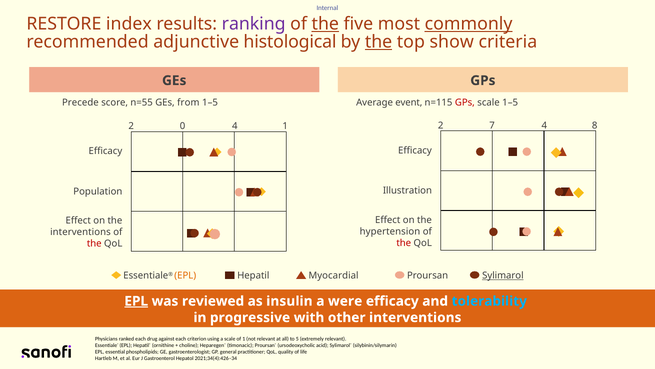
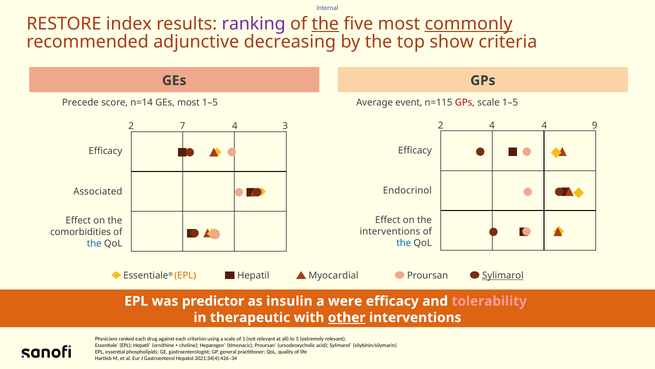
histological: histological -> decreasing (290, 42)
the underline: present -> none (379, 42)
n=55: n=55 -> n=14 (142, 103)
GEs from: from -> most (188, 103)
2 7: 7 -> 4 (492, 125)
8: 8 -> 9 (595, 125)
0: 0 -> 7 (183, 126)
4 1: 1 -> 3 (285, 126)
Illustration: Illustration -> Endocrinol (407, 190)
Population: Population -> Associated (98, 191)
hypertension: hypertension -> interventions (390, 231)
interventions: interventions -> comorbidities (81, 232)
the colour: red -> blue (404, 243)
the colour: red -> blue (94, 243)
EPL underline: present -> none (136, 301)
reviewed: reviewed -> predictor (213, 301)
tolerability colour: light blue -> pink (489, 301)
progressive: progressive -> therapeutic (250, 317)
other underline: none -> present (347, 317)
